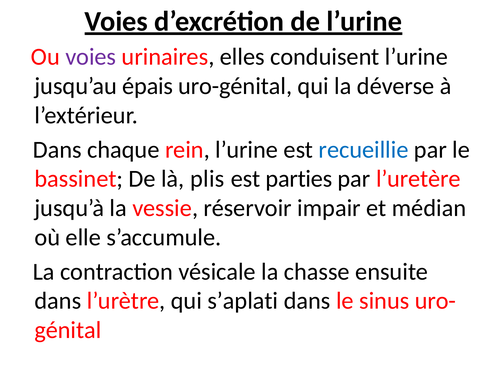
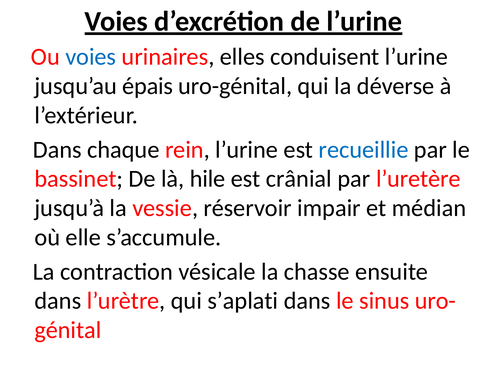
voies colour: purple -> blue (91, 57)
plis: plis -> hile (208, 179)
parties: parties -> crânial (299, 179)
